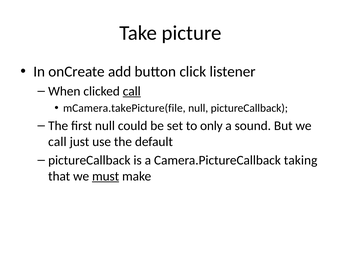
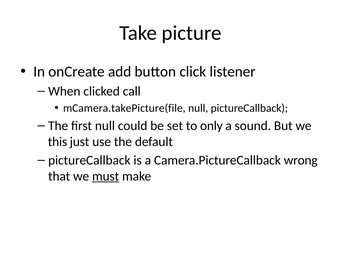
call underline: present -> none (132, 91)
call: call -> this (58, 142)
taking: taking -> wrong (301, 160)
